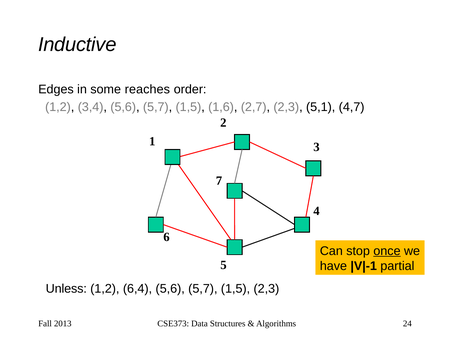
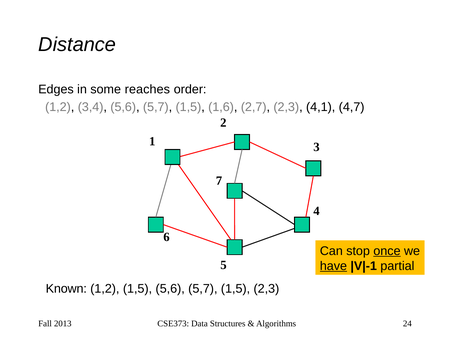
Inductive: Inductive -> Distance (77, 45)
5,1: 5,1 -> 4,1 (321, 107)
have underline: none -> present (333, 266)
Unless: Unless -> Known (66, 288)
1,2 6,4: 6,4 -> 1,5 (137, 288)
